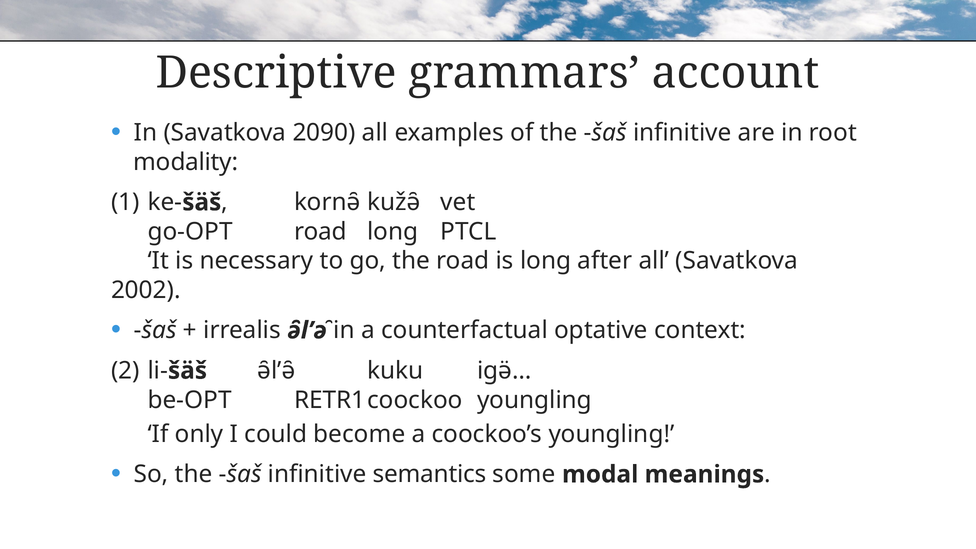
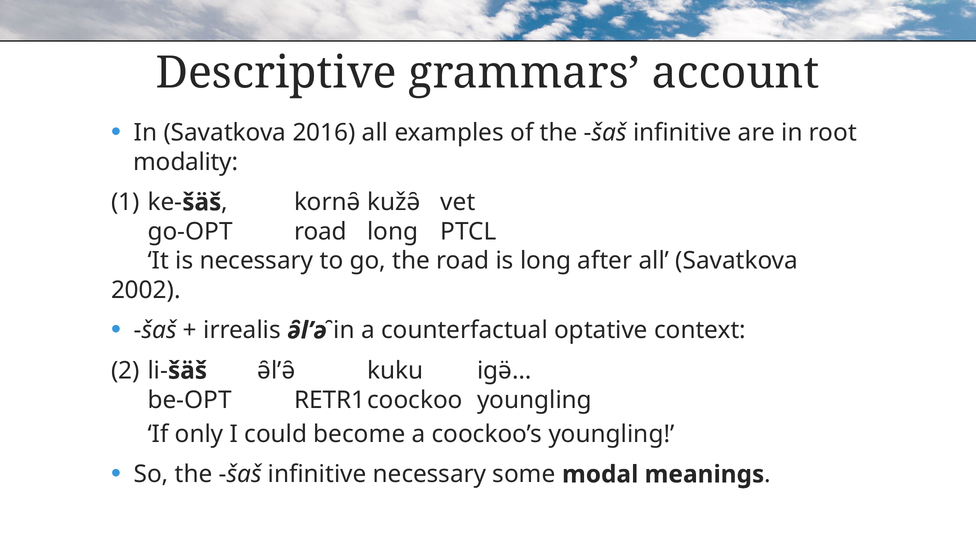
2090: 2090 -> 2016 (324, 133)
infinitive semantics: semantics -> necessary (430, 474)
